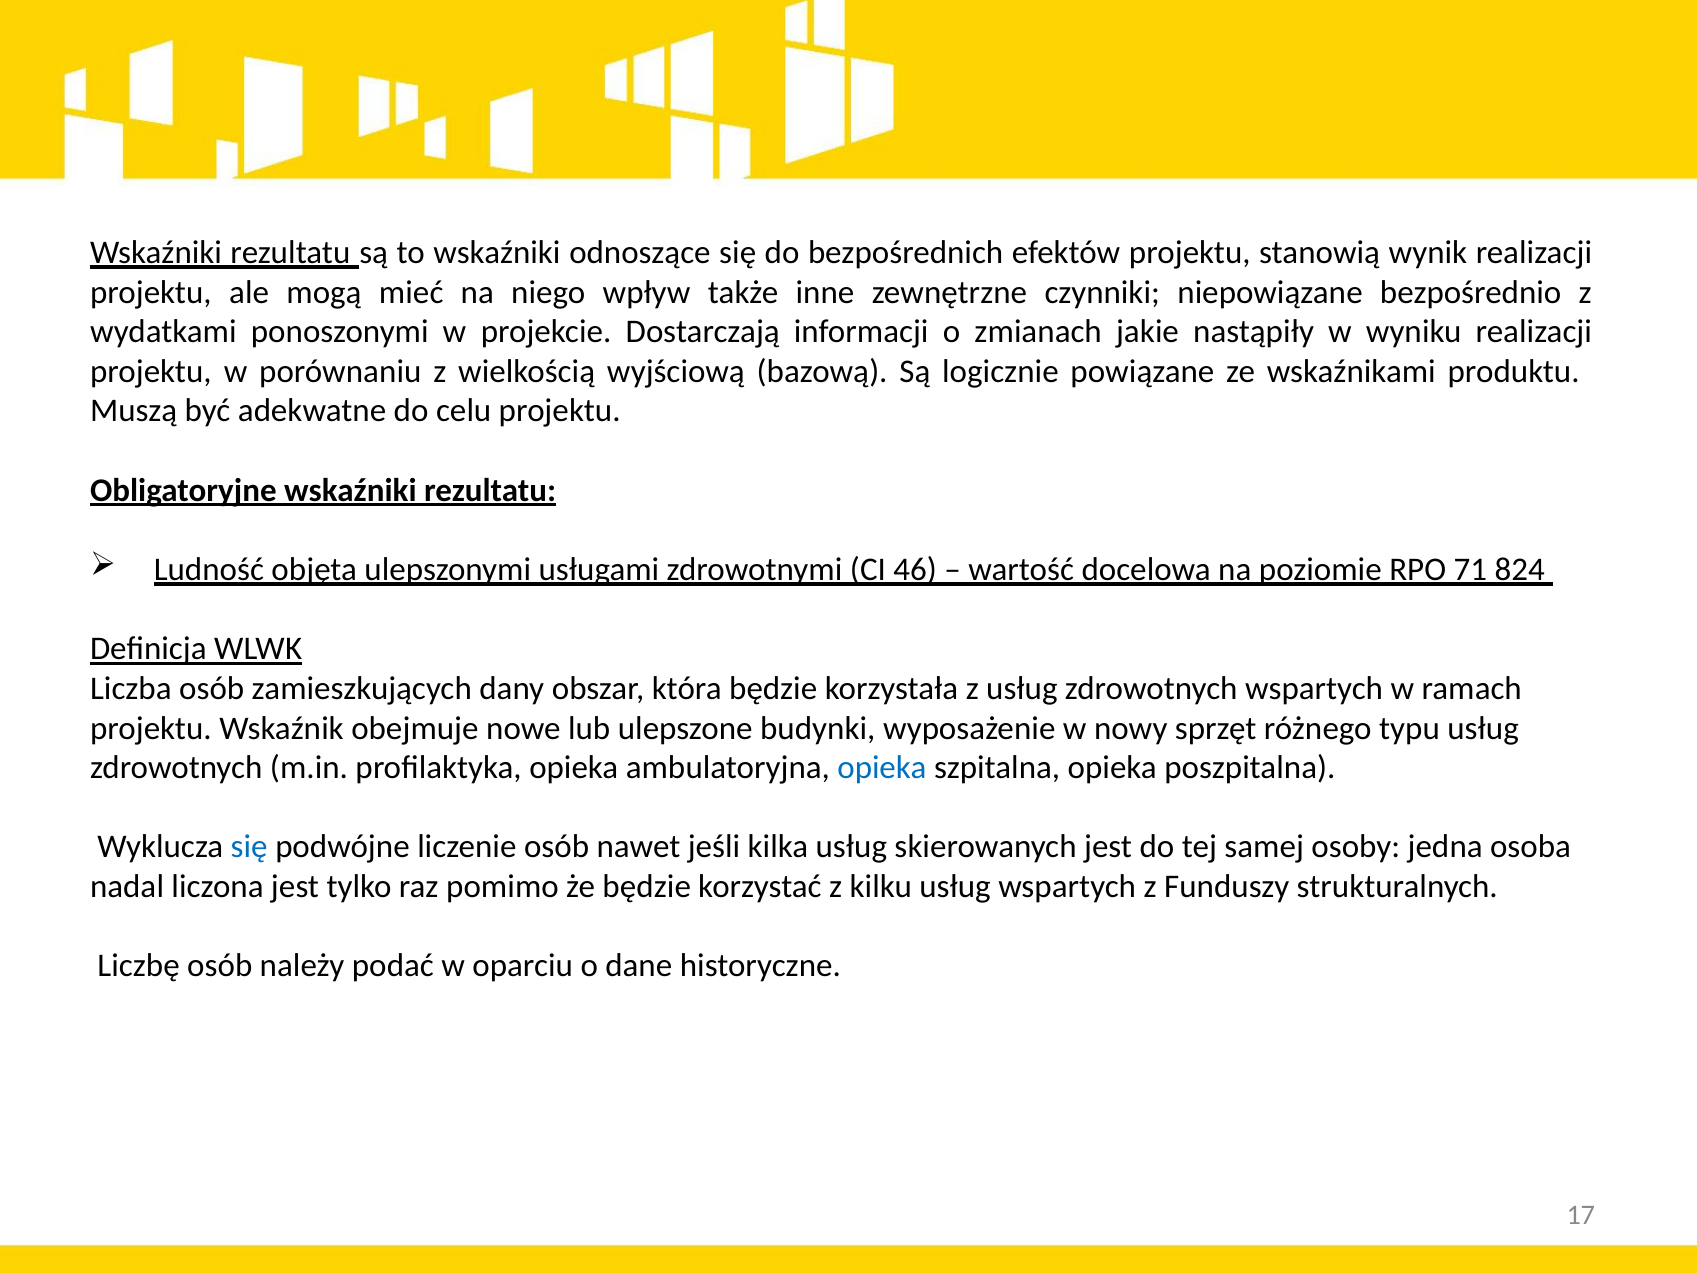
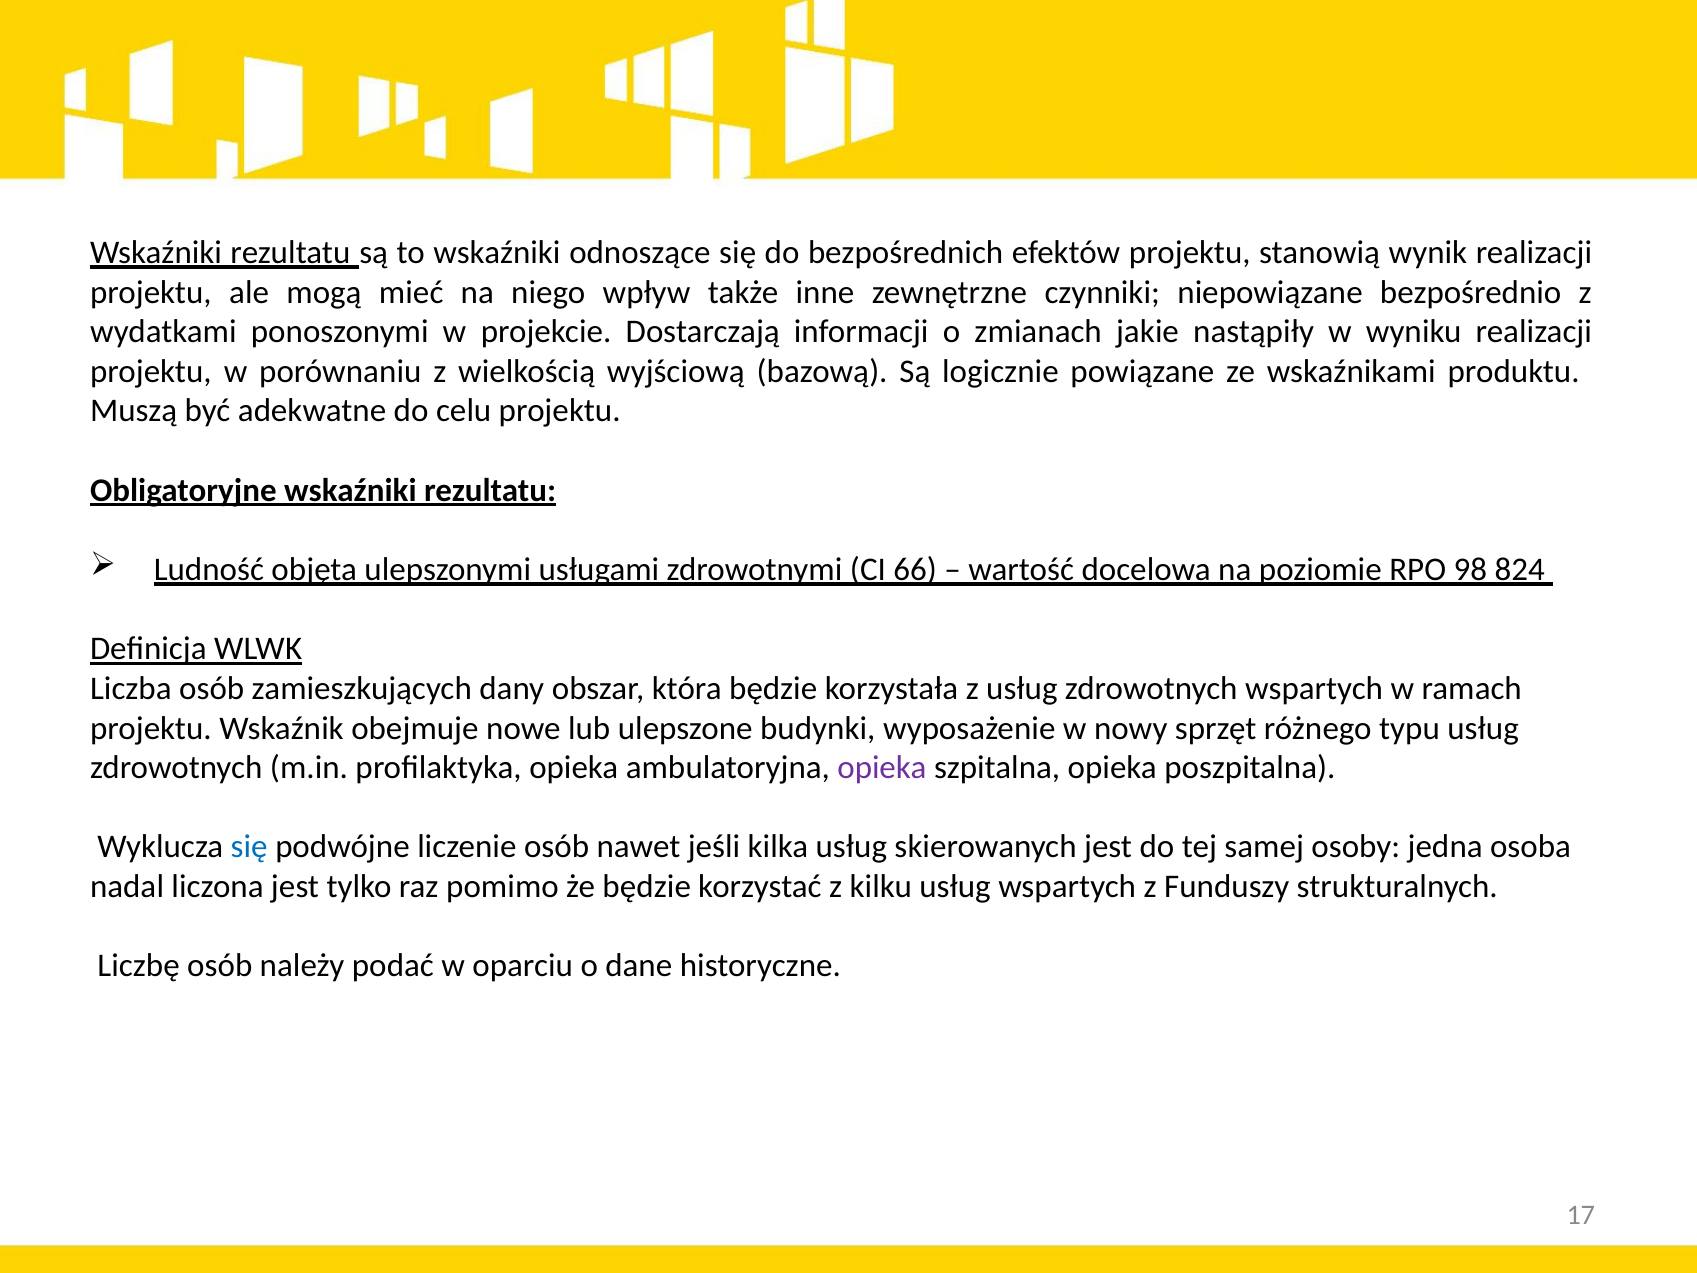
46: 46 -> 66 (915, 569)
71: 71 -> 98 (1470, 569)
opieka colour: blue -> purple (882, 768)
